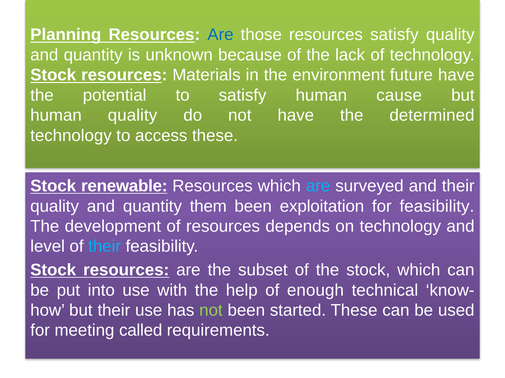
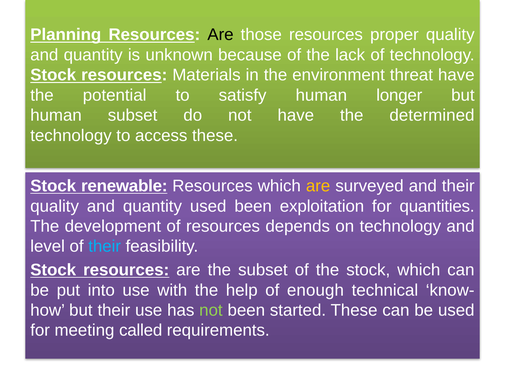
Are colour: blue -> black (220, 35)
resources satisfy: satisfy -> proper (394, 35)
future: future -> threat (411, 75)
cause: cause -> longer (399, 95)
human quality: quality -> subset (133, 116)
are colour: light blue -> yellow (318, 186)
quantity them: them -> used (208, 207)
for feasibility: feasibility -> quantities (437, 207)
